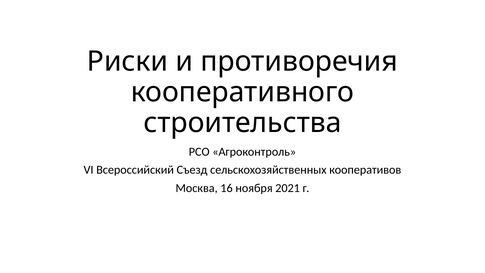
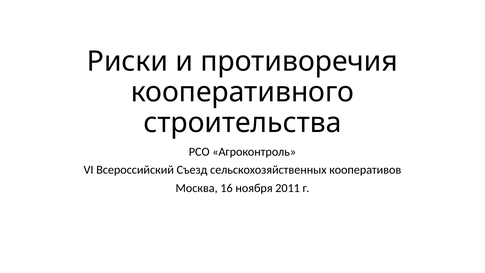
2021: 2021 -> 2011 (288, 188)
